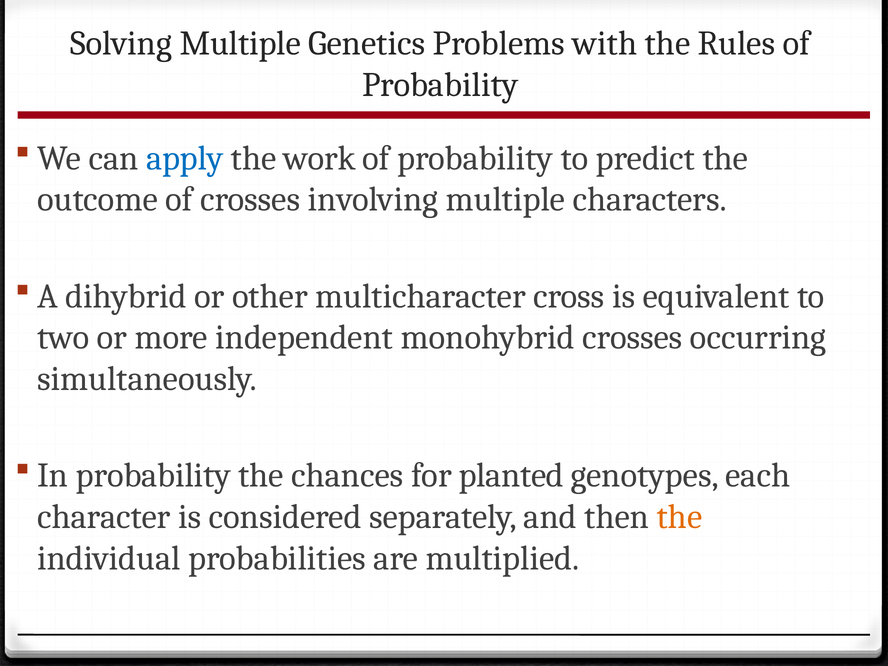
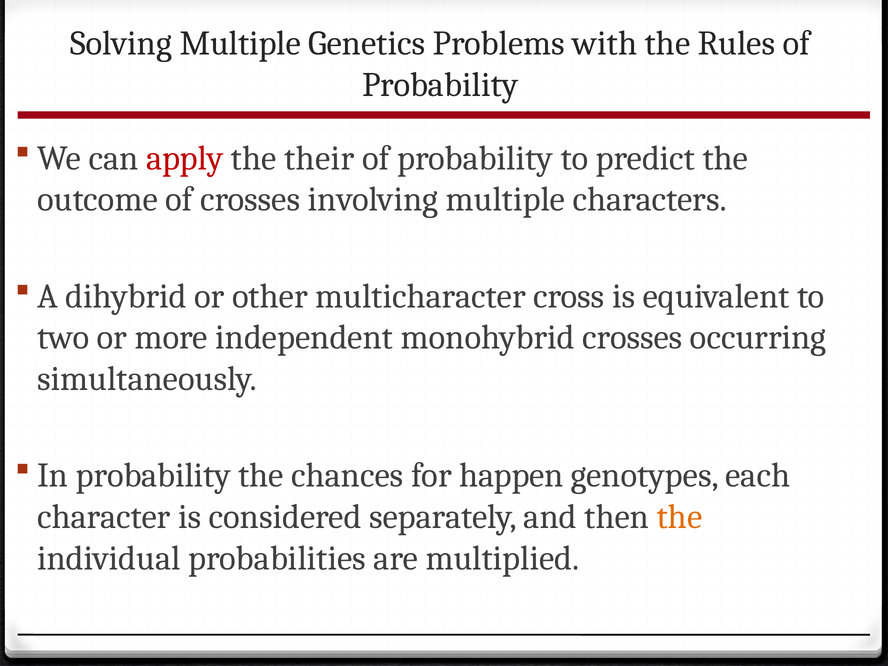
apply colour: blue -> red (185, 158)
work: work -> their (319, 158)
planted: planted -> happen (511, 475)
